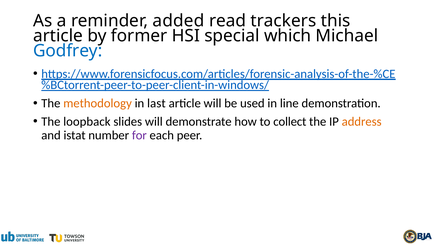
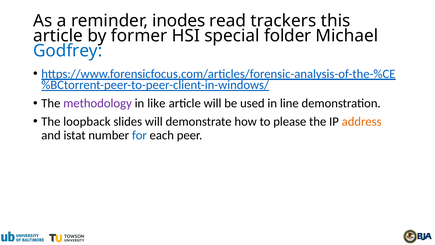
added: added -> inodes (179, 21)
which: which -> folder (288, 36)
methodology colour: orange -> purple (98, 103)
last: last -> like (156, 103)
collect: collect -> please (290, 121)
for colour: purple -> blue (139, 135)
